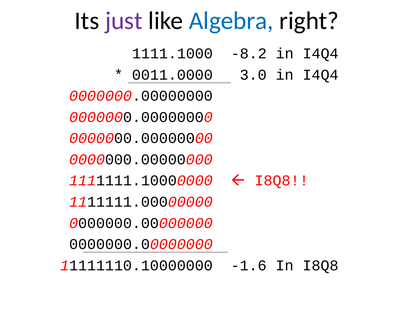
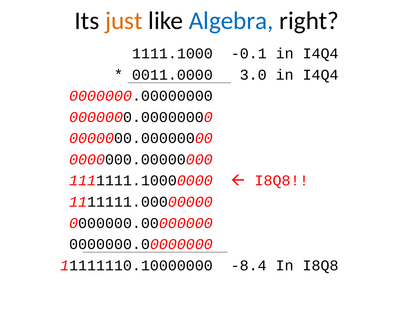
just colour: purple -> orange (124, 21)
-8.2: -8.2 -> -0.1 (249, 53)
-1.6: -1.6 -> -8.4 (249, 265)
